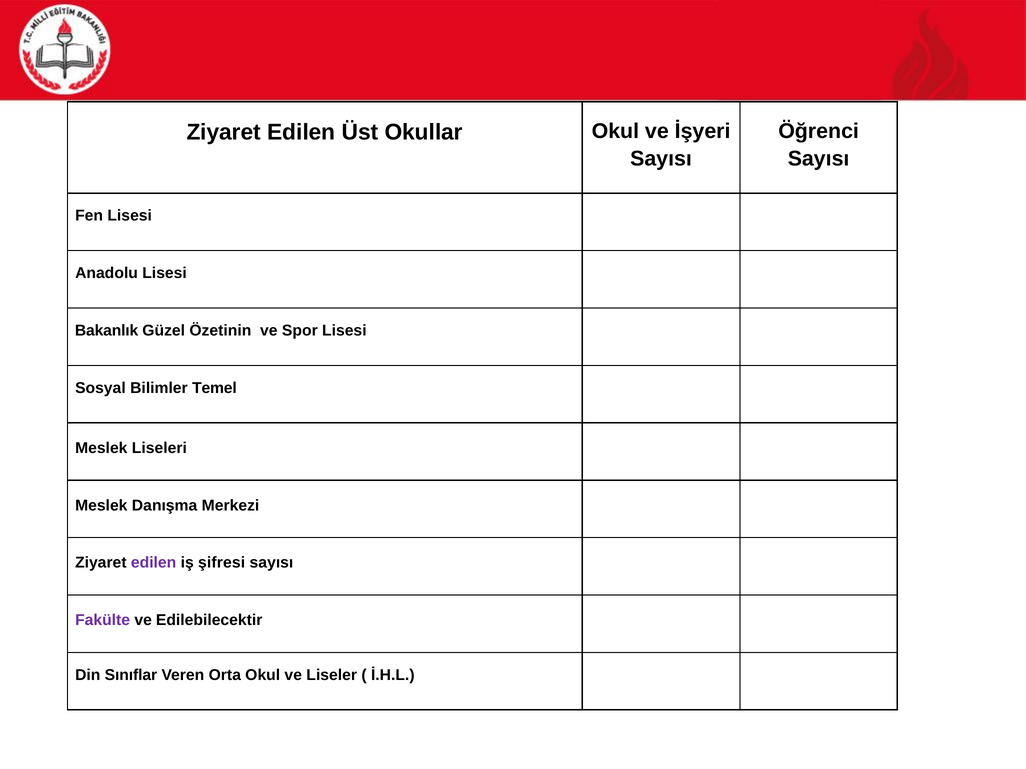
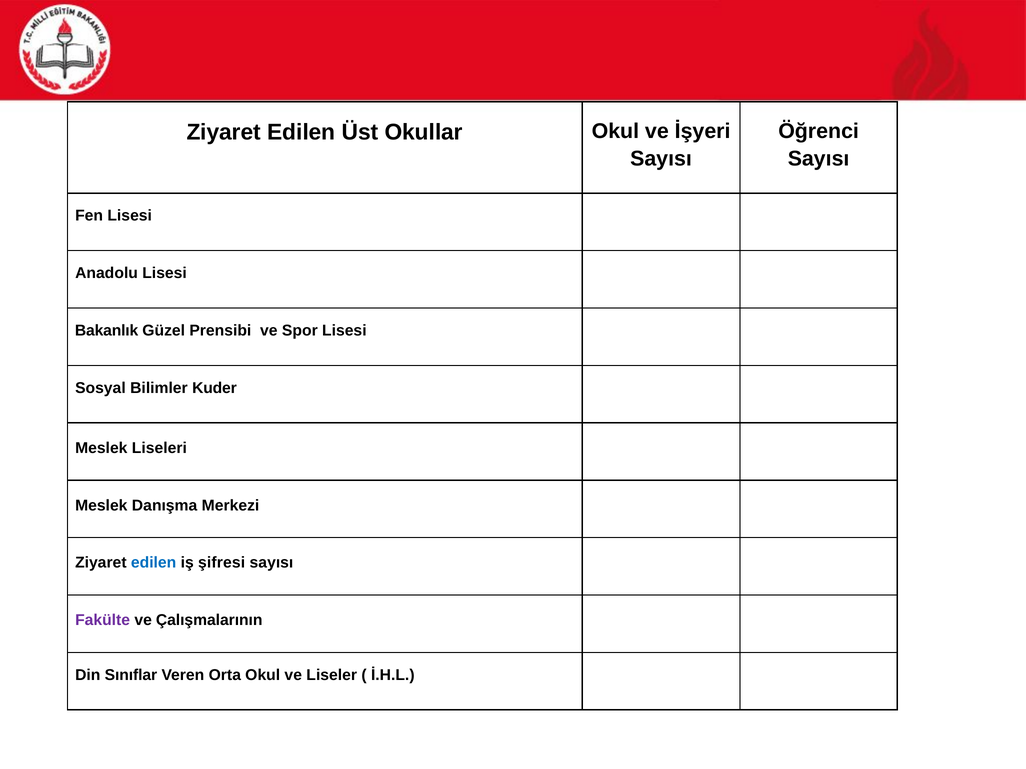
Özetinin: Özetinin -> Prensibi (220, 331)
Temel: Temel -> Kuder (214, 388)
edilen colour: purple -> blue (154, 563)
Edilebilecektir: Edilebilecektir -> Çalışmalarının (209, 621)
